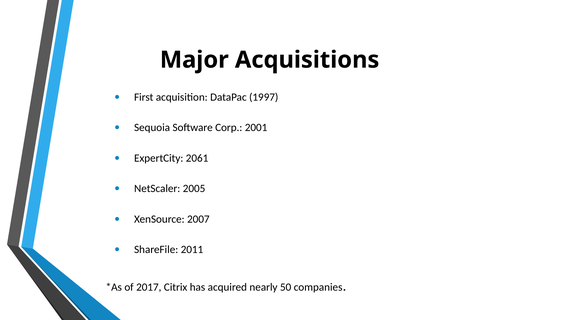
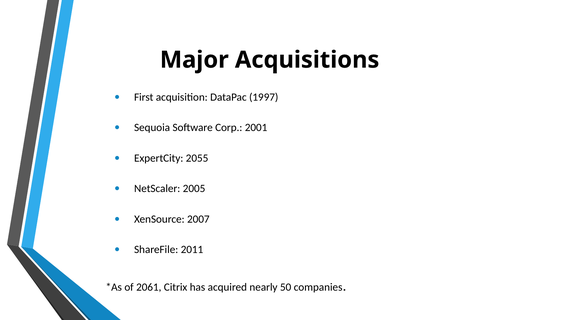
2061: 2061 -> 2055 (197, 158)
2017: 2017 -> 2061 (149, 287)
